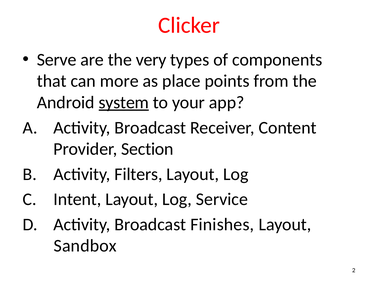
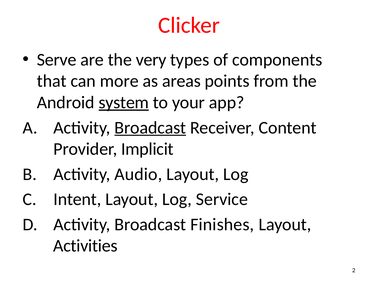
place: place -> areas (182, 81)
Broadcast underline: none -> present (150, 128)
Section: Section -> Implicit (147, 149)
Filters: Filters -> Audio (138, 174)
Sandbox: Sandbox -> Activities (85, 246)
